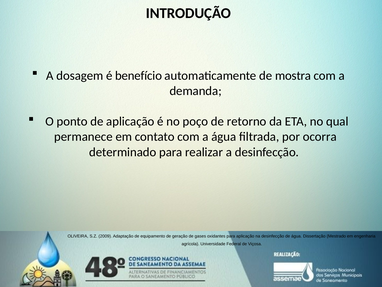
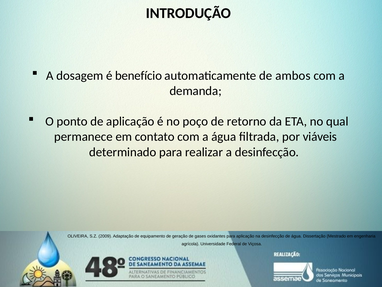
mostra: mostra -> ambos (293, 75)
ocorra: ocorra -> viáveis (320, 137)
